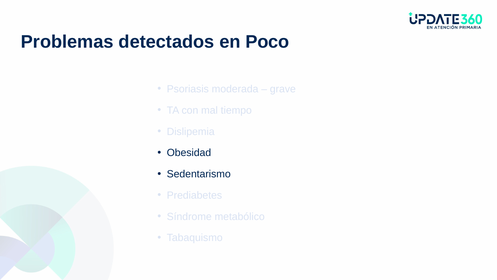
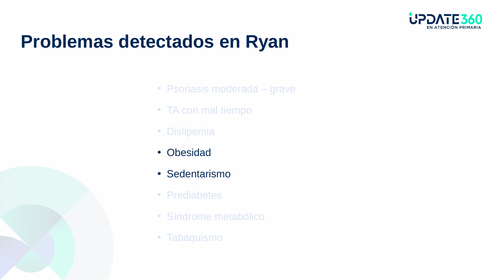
Poco: Poco -> Ryan (267, 42)
